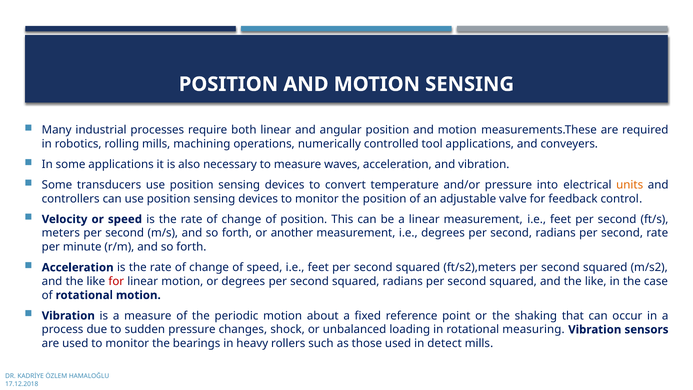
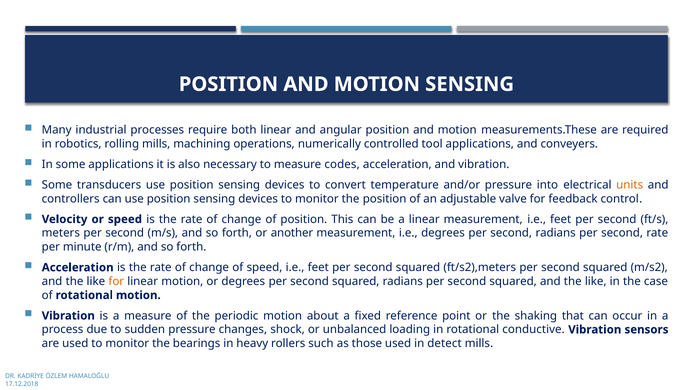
waves: waves -> codes (342, 164)
for colour: red -> orange (116, 281)
measuring: measuring -> conductive (533, 329)
